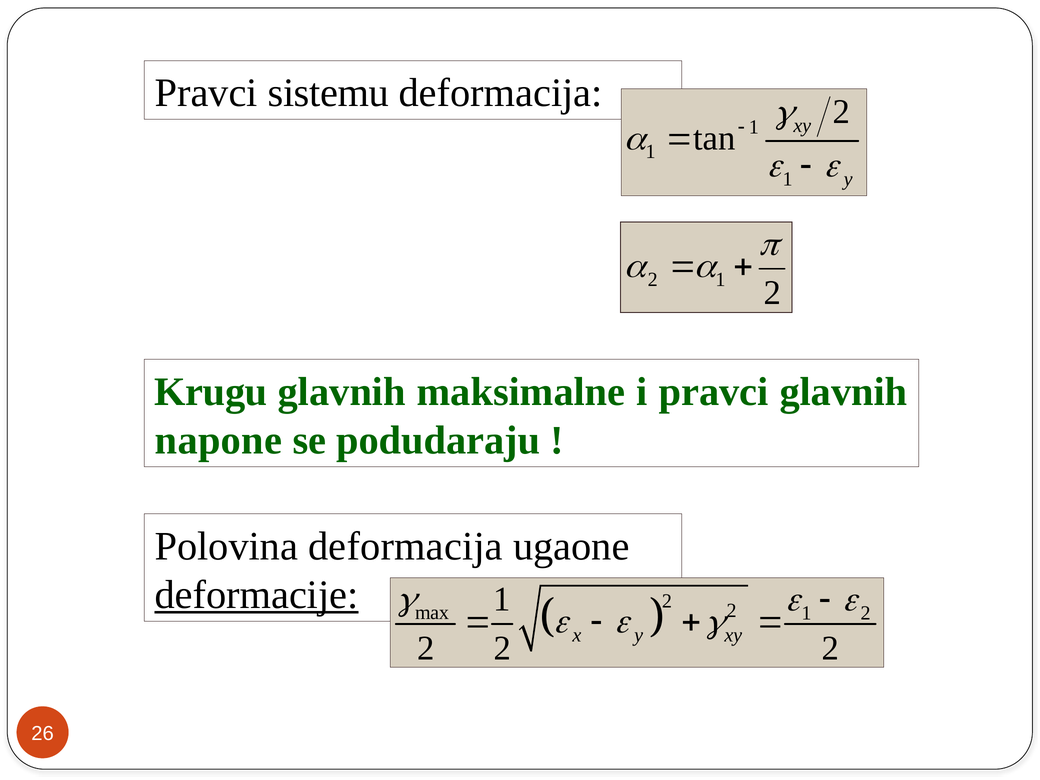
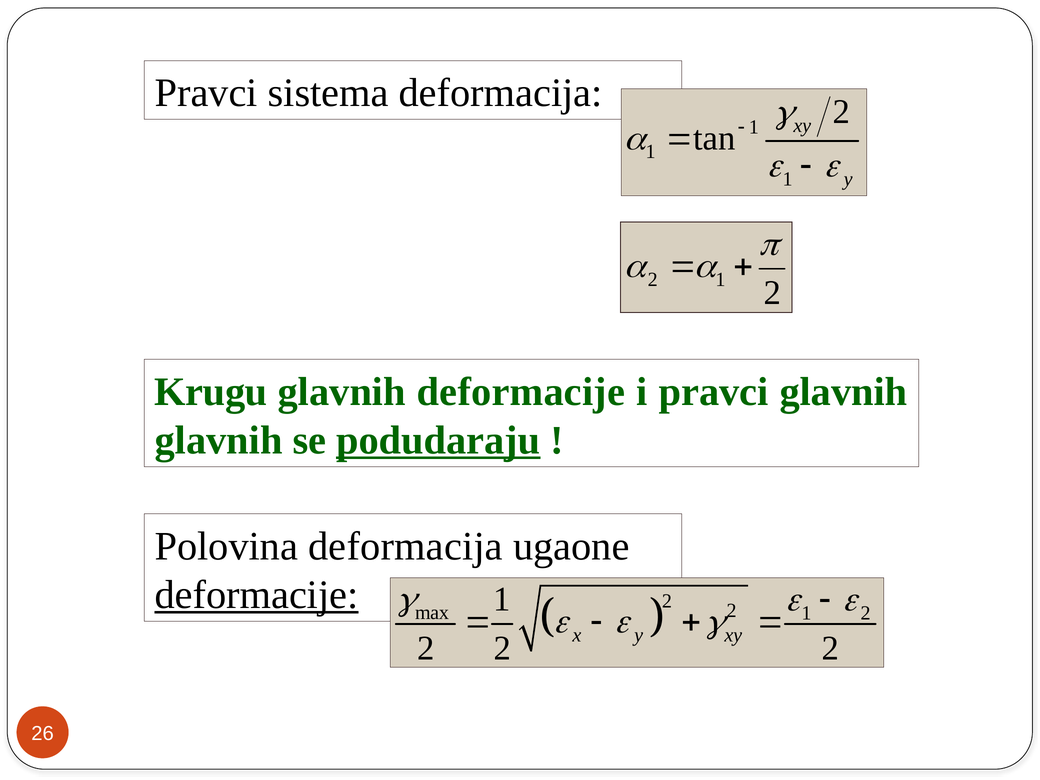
sistemu: sistemu -> sistema (328, 93)
glavnih maksimalne: maksimalne -> deformacije (521, 392)
napone: napone -> glavnih (219, 440)
podudaraju underline: none -> present (438, 440)
